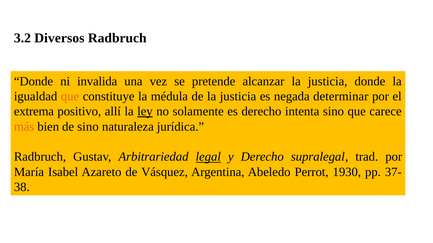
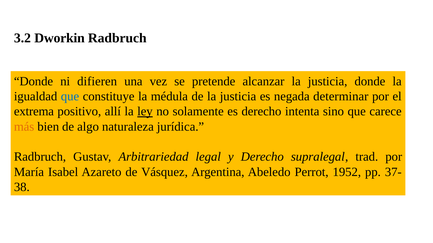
Diversos: Diversos -> Dworkin (59, 38)
invalida: invalida -> difieren (97, 81)
que colour: orange -> blue (70, 97)
de sino: sino -> algo (88, 127)
legal underline: present -> none (208, 157)
1930: 1930 -> 1952 (347, 172)
